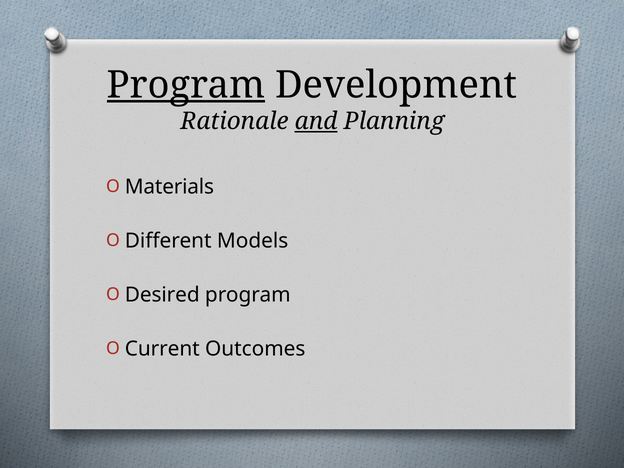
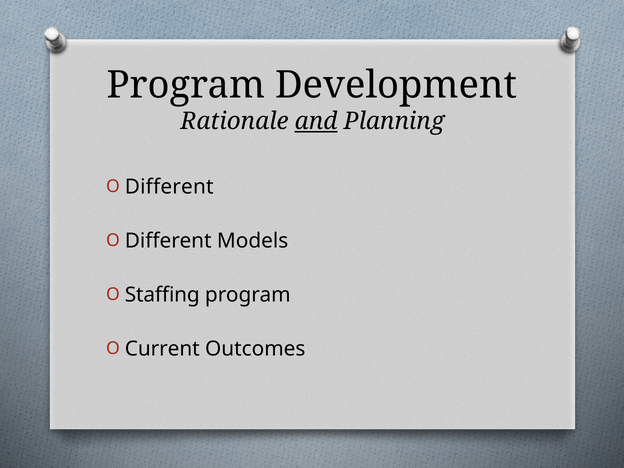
Program underline: present -> none (186, 85)
Materials: Materials -> Different (169, 187)
Desired: Desired -> Staffing (162, 295)
